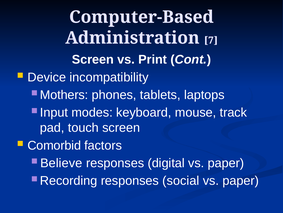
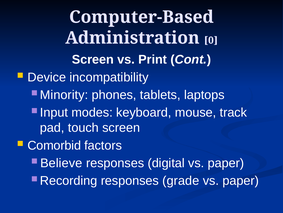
7: 7 -> 0 (211, 40)
Mothers: Mothers -> Minority (64, 95)
social: social -> grade (181, 180)
